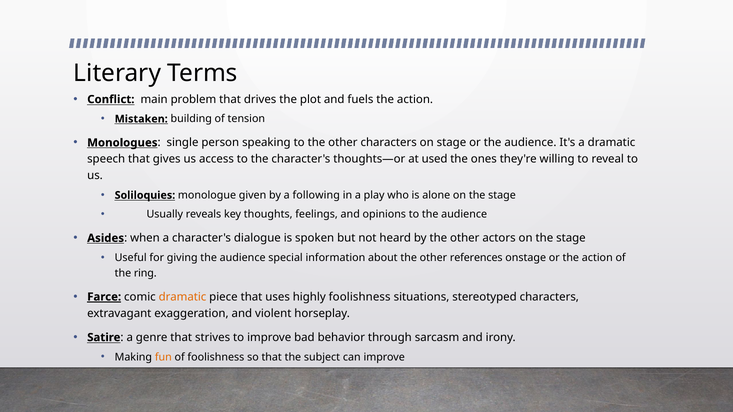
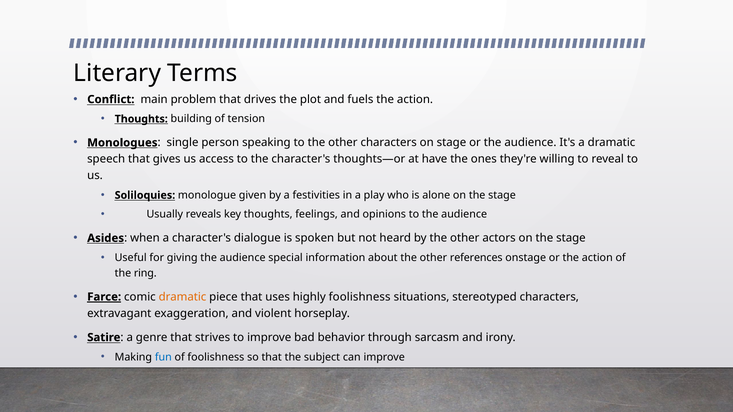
Mistaken: Mistaken -> Thoughts (141, 119)
used: used -> have (435, 159)
following: following -> festivities (316, 195)
fun colour: orange -> blue (163, 357)
